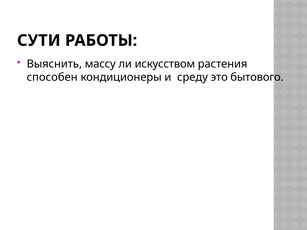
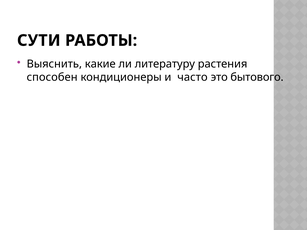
массу: массу -> какие (100, 64)
искусством: искусством -> литературу (165, 64)
среду: среду -> часто (192, 77)
